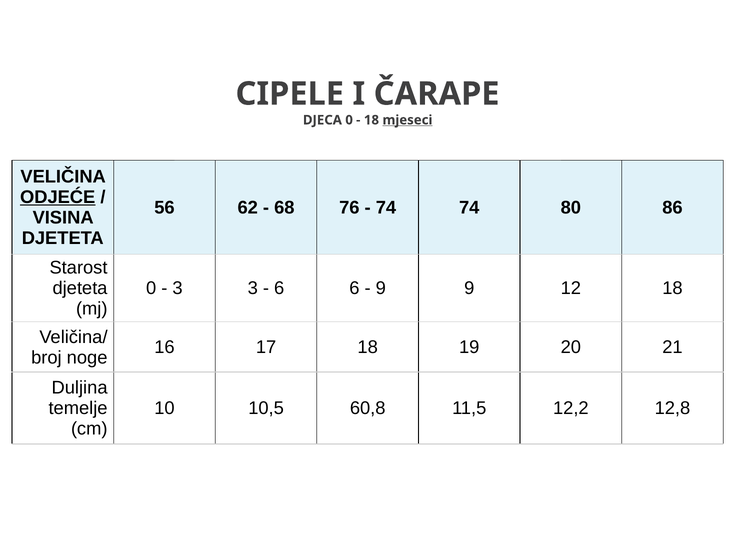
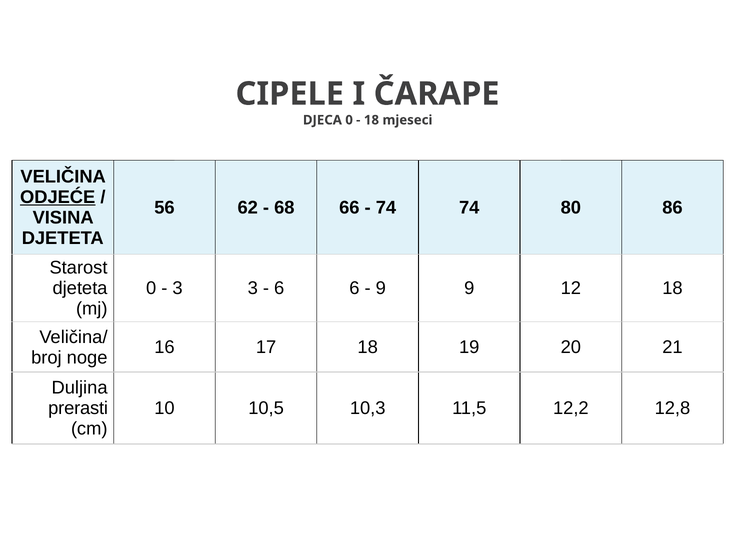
mjeseci underline: present -> none (407, 120)
76: 76 -> 66 (349, 207)
temelje: temelje -> prerasti (78, 408)
60,8: 60,8 -> 10,3 (368, 408)
